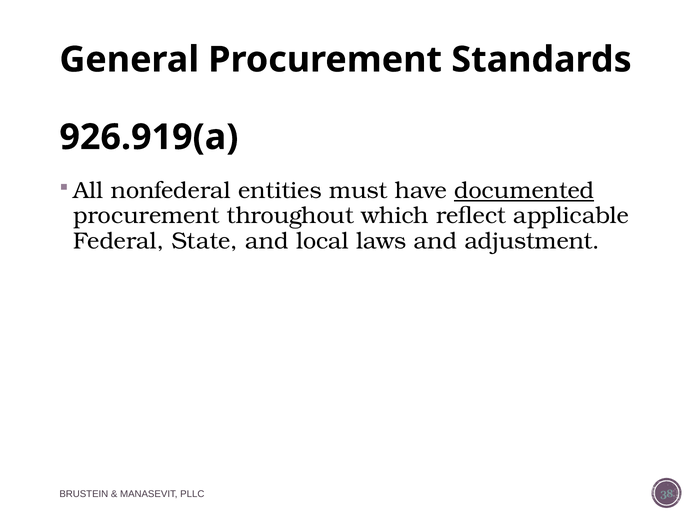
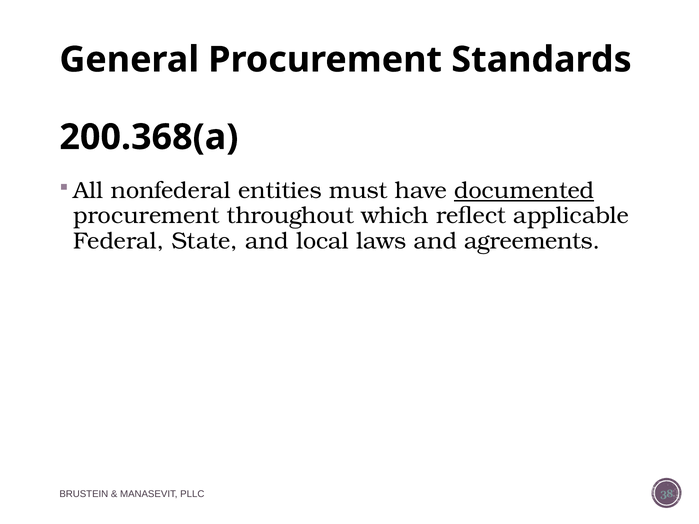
926.919(a: 926.919(a -> 200.368(a (149, 137)
adjustment: adjustment -> agreements (532, 241)
